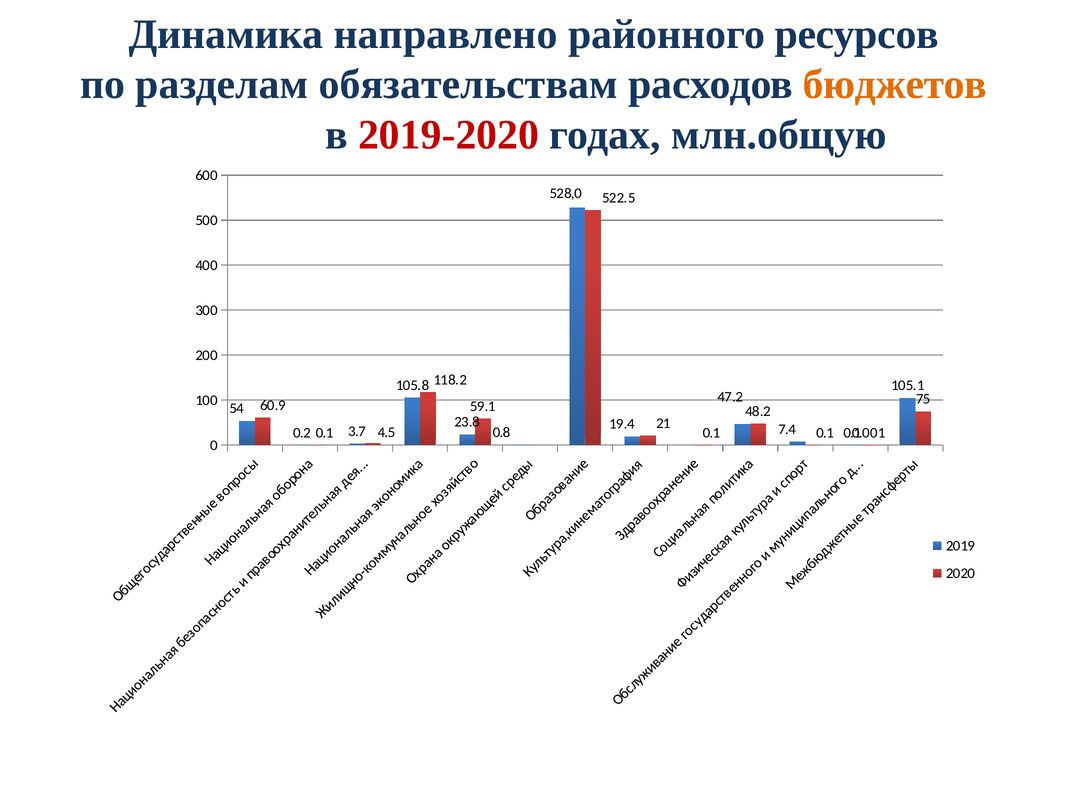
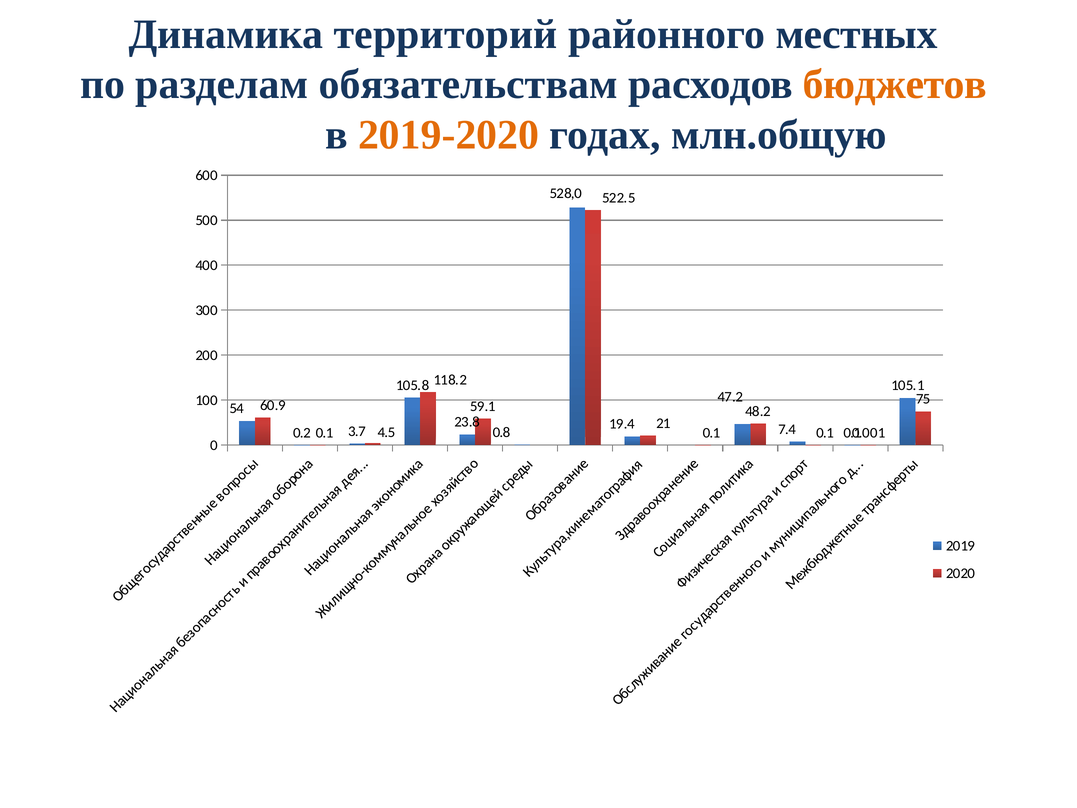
направлено: направлено -> территорий (446, 34)
ресурсов: ресурсов -> местных (857, 34)
2019-2020 colour: red -> orange (449, 135)
